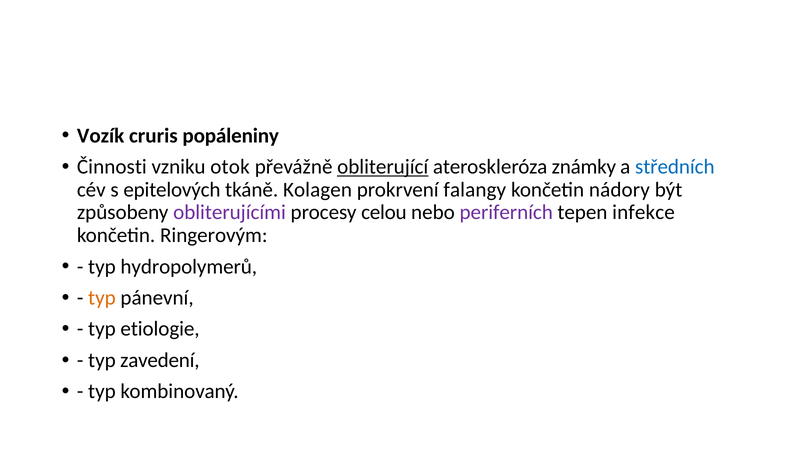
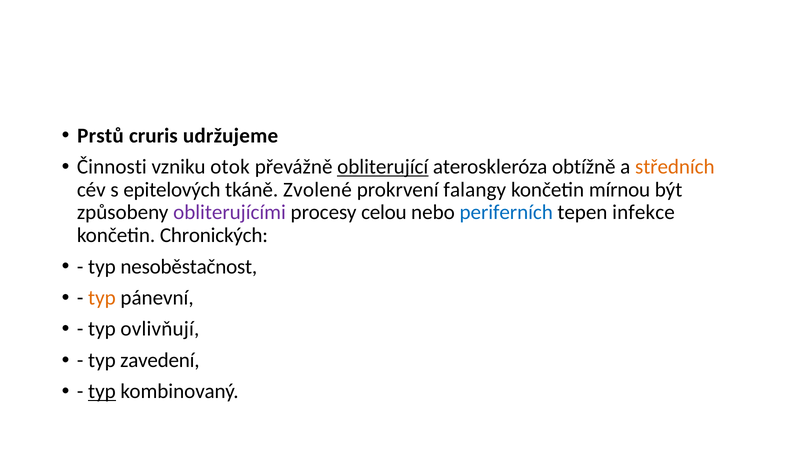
Vozík: Vozík -> Prstů (101, 136)
popáleniny: popáleniny -> udržujeme (231, 136)
známky: známky -> obtížně (584, 167)
středních colour: blue -> orange (675, 167)
Kolagen: Kolagen -> Zvolené (317, 190)
nádory: nádory -> mírnou (620, 190)
periferních colour: purple -> blue (506, 212)
Ringerovým: Ringerovým -> Chronických (214, 235)
hydropolymerů: hydropolymerů -> nesoběstačnost (189, 266)
etiologie: etiologie -> ovlivňují (160, 329)
typ underline: none -> present (102, 391)
